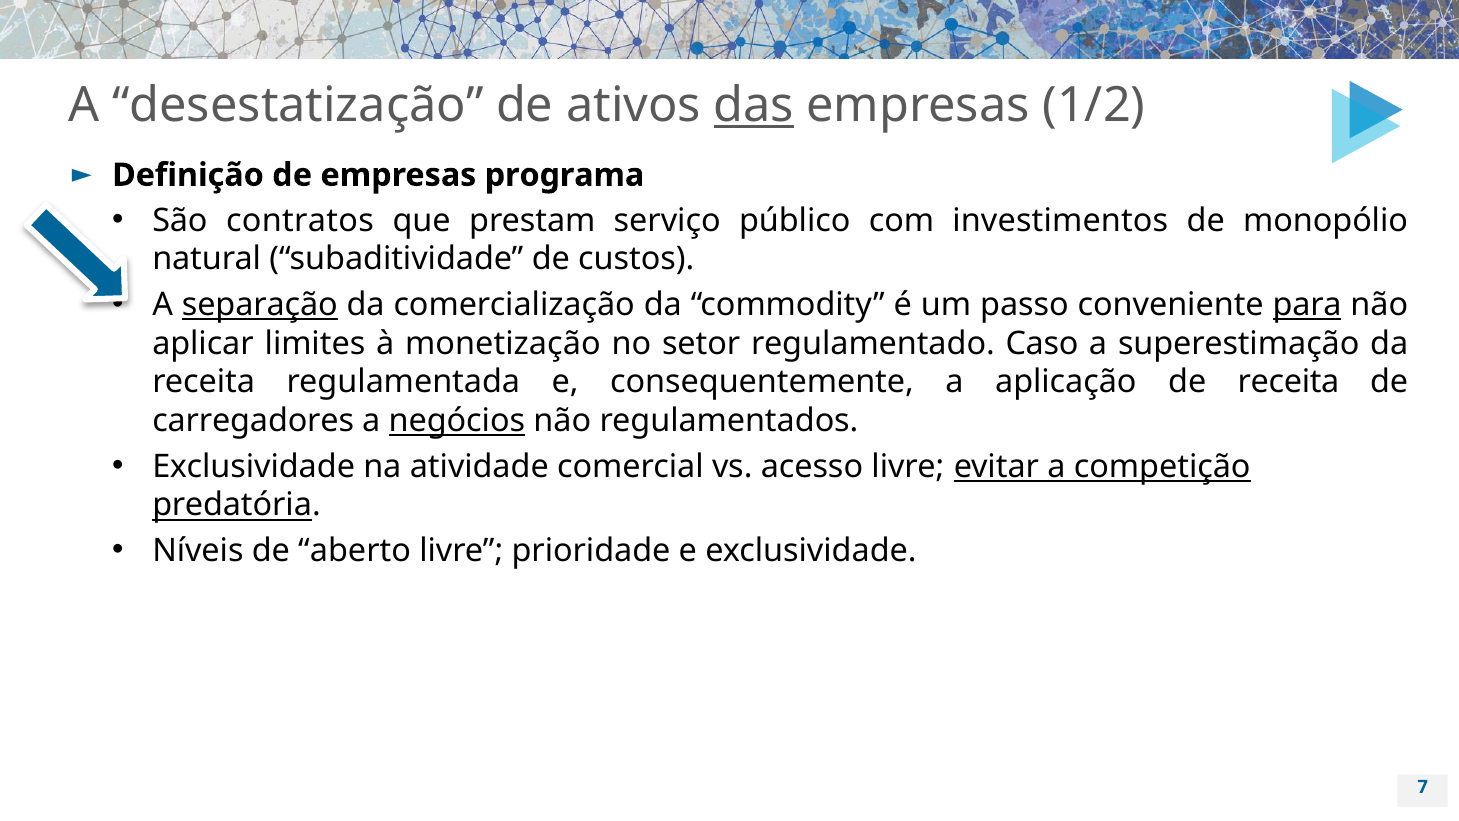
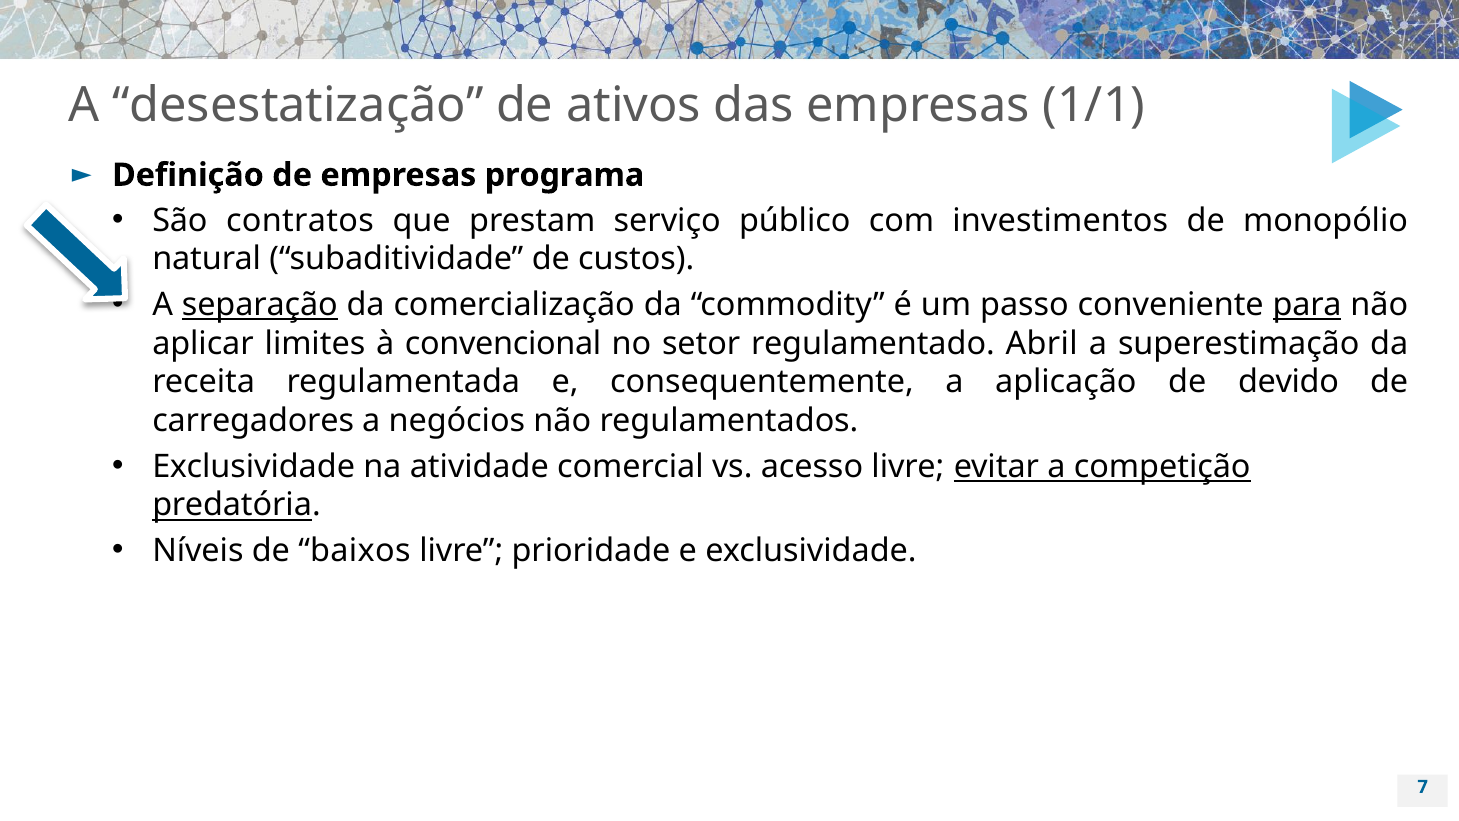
das underline: present -> none (754, 106)
1/2: 1/2 -> 1/1 (1094, 106)
monetização: monetização -> convencional (503, 343)
Caso: Caso -> Abril (1042, 343)
de receita: receita -> devido (1288, 382)
negócios underline: present -> none (457, 421)
aberto: aberto -> baixos (354, 550)
